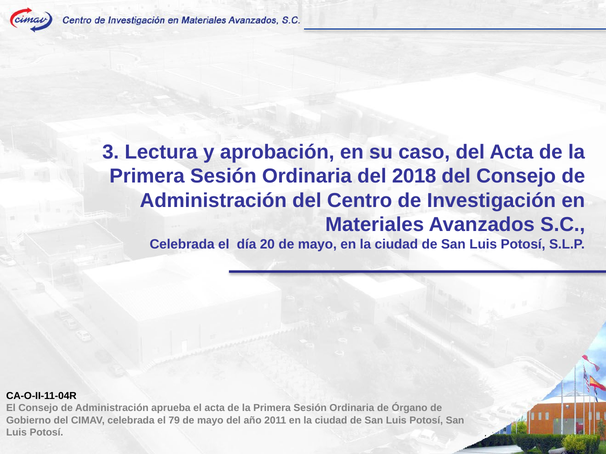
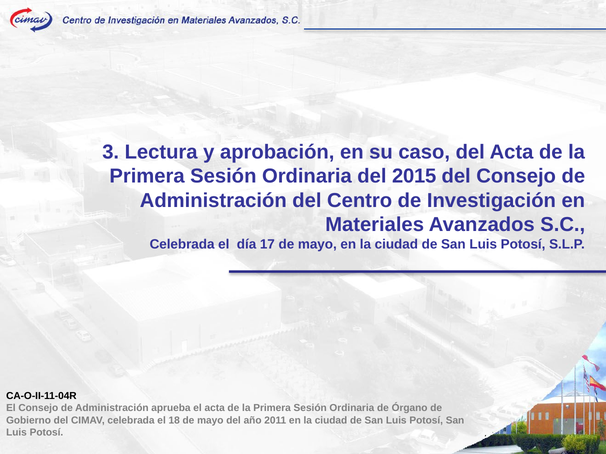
2018: 2018 -> 2015 (414, 177)
20: 20 -> 17 (267, 245)
79: 79 -> 18 (174, 421)
